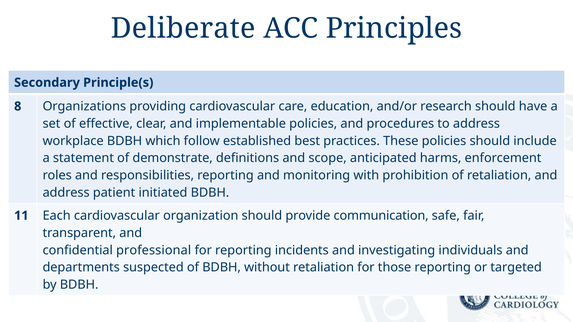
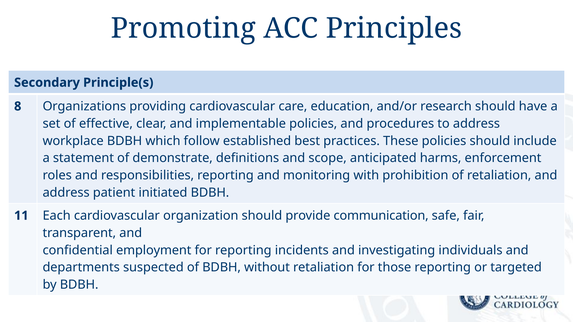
Deliberate: Deliberate -> Promoting (183, 28)
professional: professional -> employment (154, 250)
